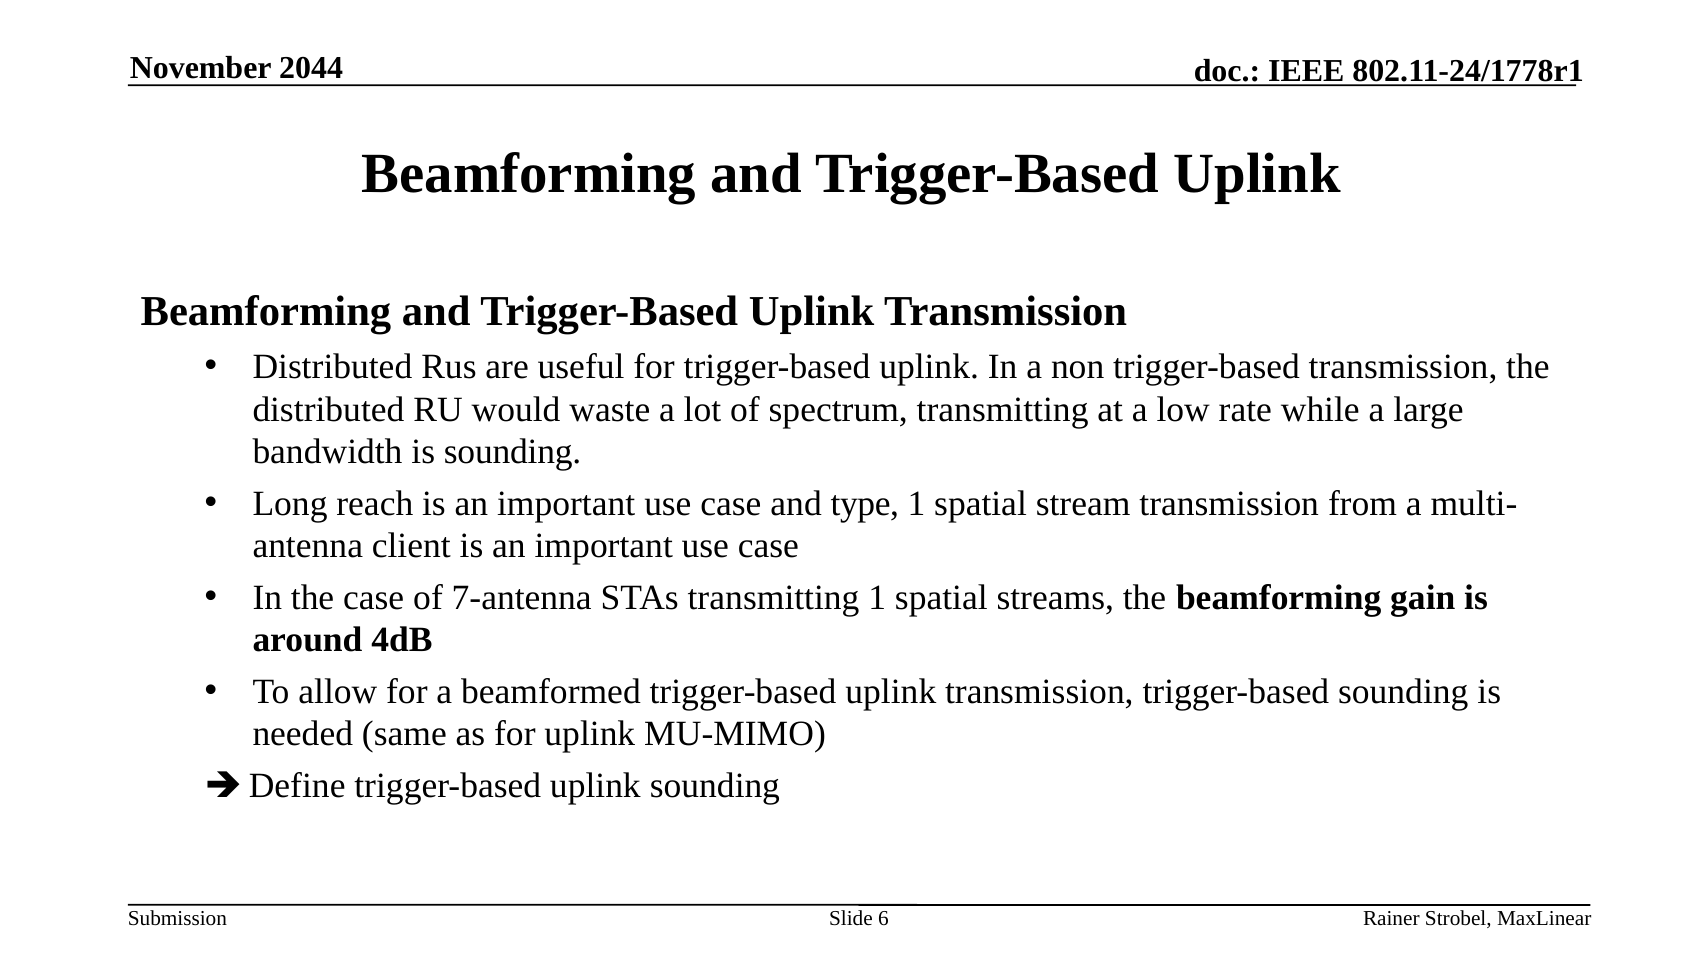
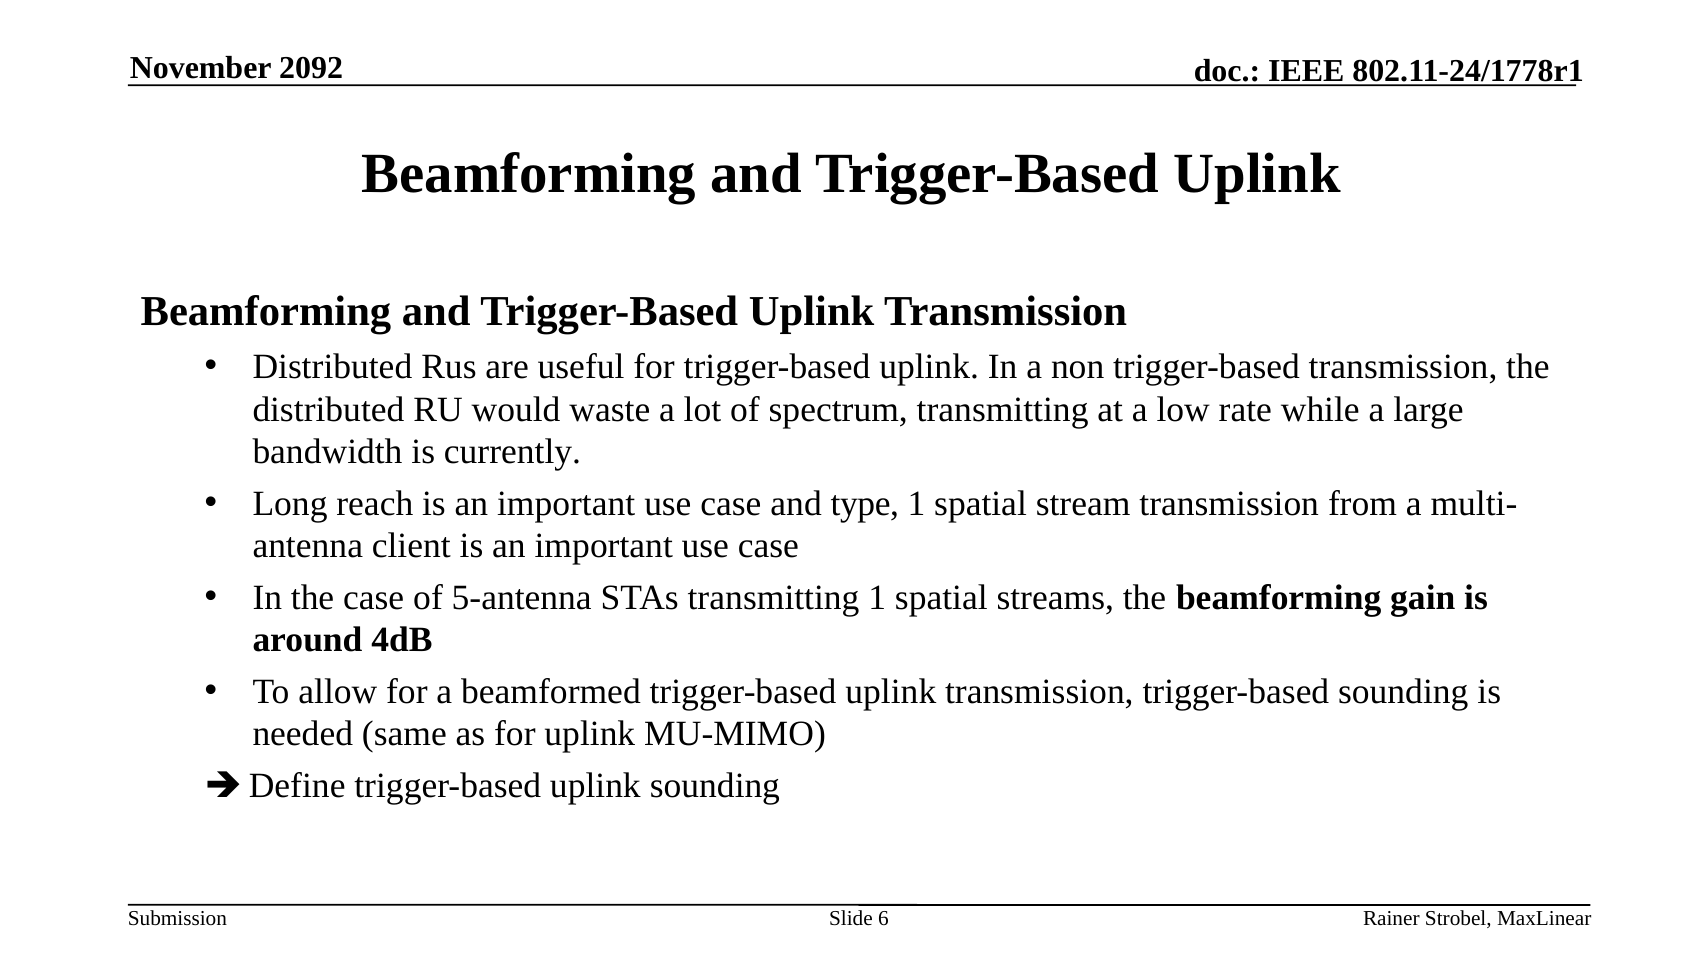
2044: 2044 -> 2092 (311, 68)
is sounding: sounding -> currently (512, 452)
7-antenna: 7-antenna -> 5-antenna (522, 598)
